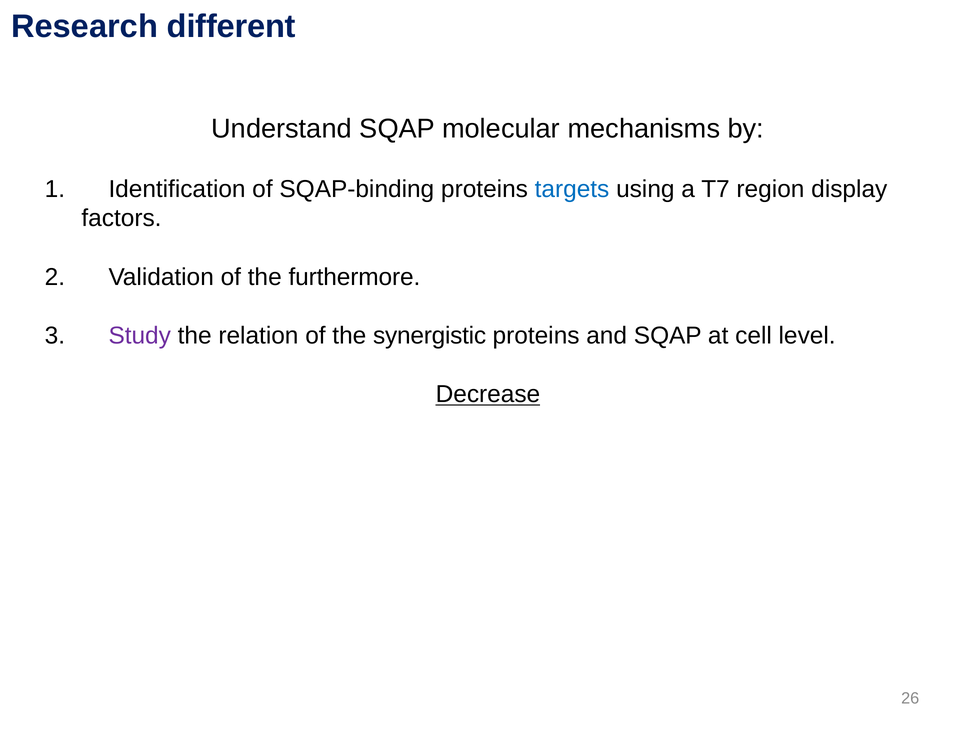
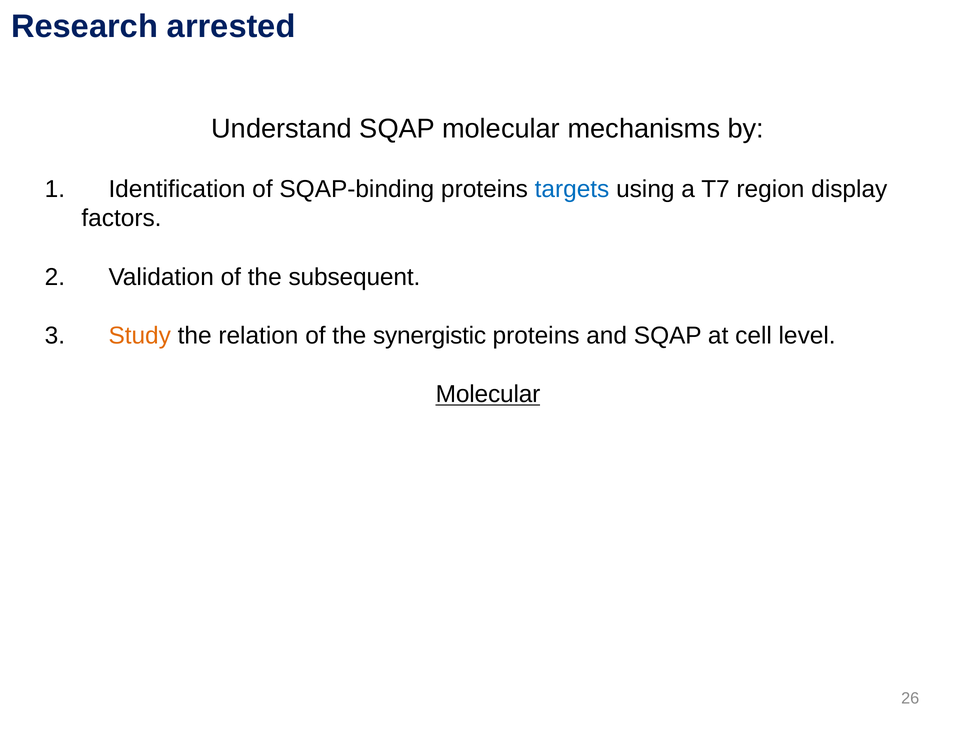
different: different -> arrested (231, 27)
furthermore: furthermore -> subsequent (354, 277)
Study colour: purple -> orange (140, 336)
Decrease: Decrease -> Molecular (488, 394)
